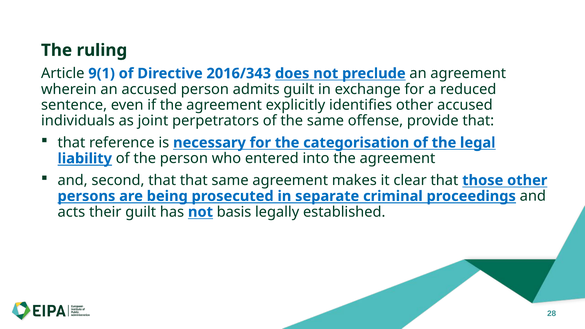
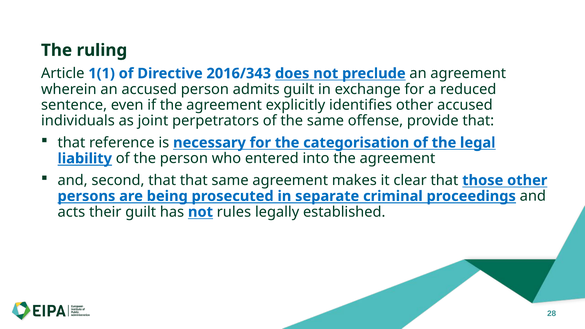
9(1: 9(1 -> 1(1 (102, 73)
basis: basis -> rules (234, 212)
